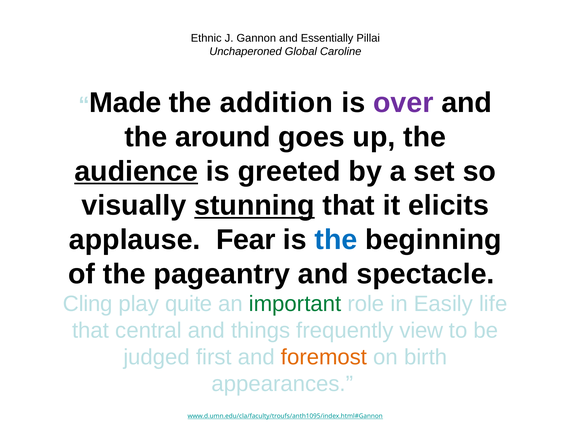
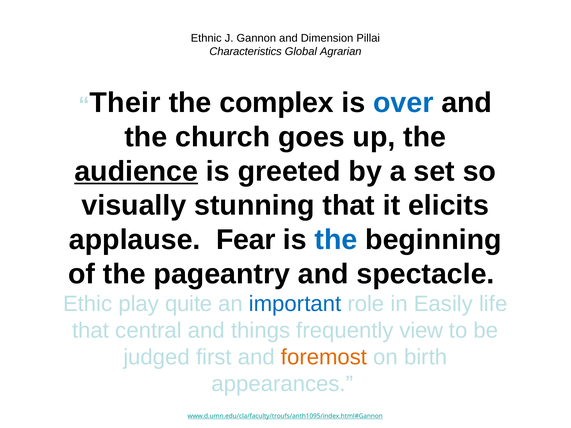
Essentially: Essentially -> Dimension (327, 38)
Unchaperoned: Unchaperoned -> Characteristics (246, 52)
Caroline: Caroline -> Agrarian (341, 52)
Made: Made -> Their (125, 103)
addition: addition -> complex (277, 103)
over colour: purple -> blue (403, 103)
around: around -> church (223, 137)
stunning underline: present -> none (254, 206)
Cling: Cling -> Ethic (88, 304)
important colour: green -> blue (295, 304)
